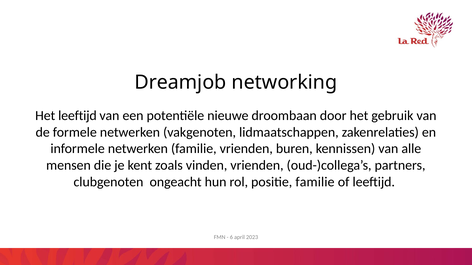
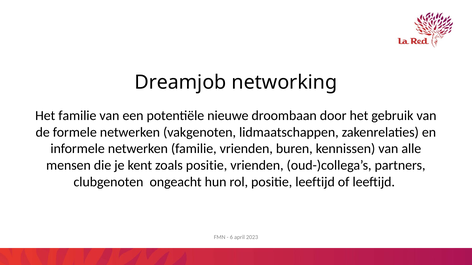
Het leeftijd: leeftijd -> familie (77, 116)
zoals vinden: vinden -> positie (207, 166)
positie familie: familie -> leeftijd (315, 182)
